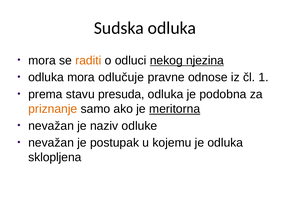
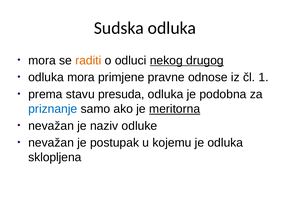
njezina: njezina -> drugog (205, 60)
odlučuje: odlučuje -> primjene (121, 77)
priznanje colour: orange -> blue (53, 109)
